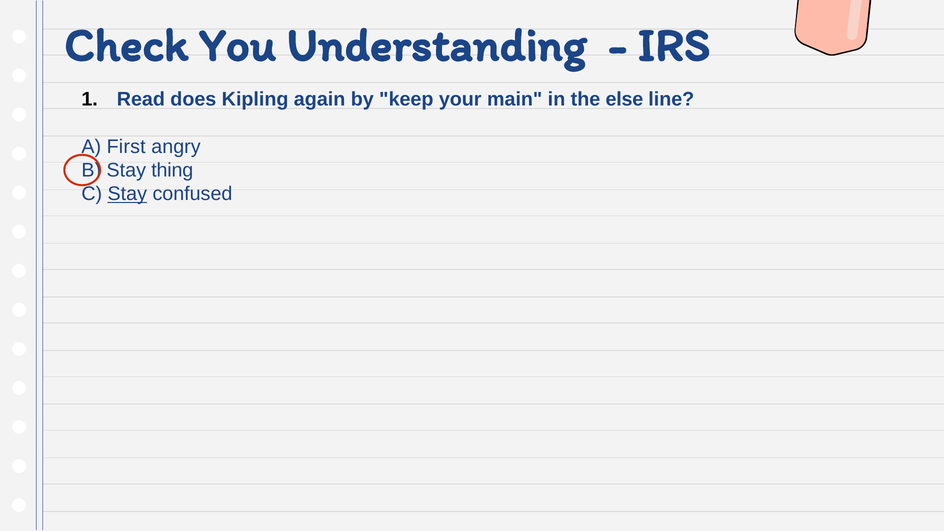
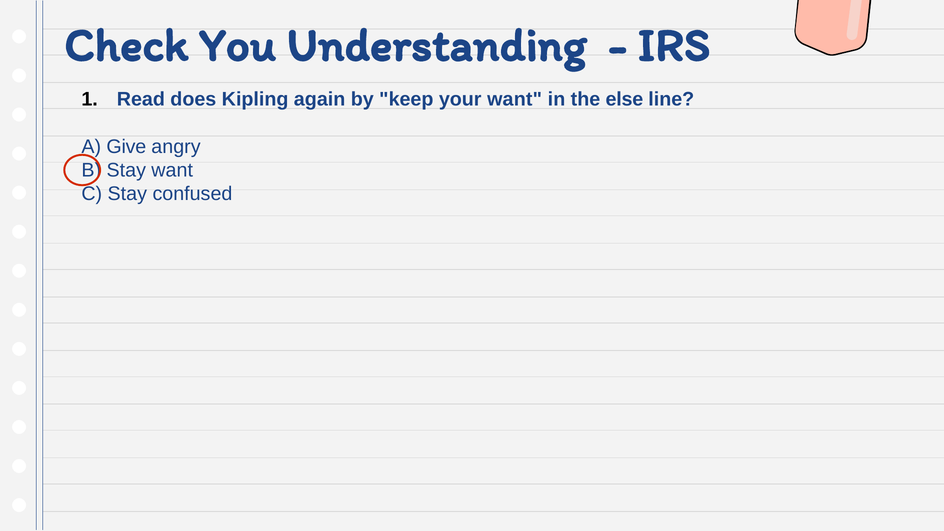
your main: main -> want (515, 99)
First: First -> Give (126, 147)
Stay thing: thing -> want (172, 170)
Stay underline: present -> none (127, 194)
